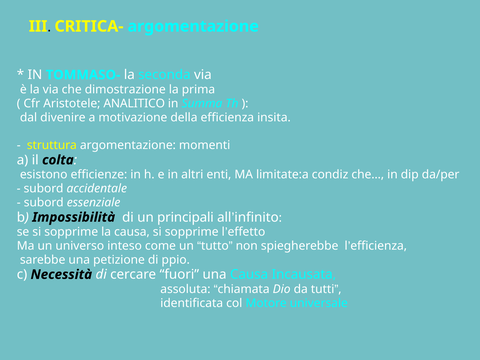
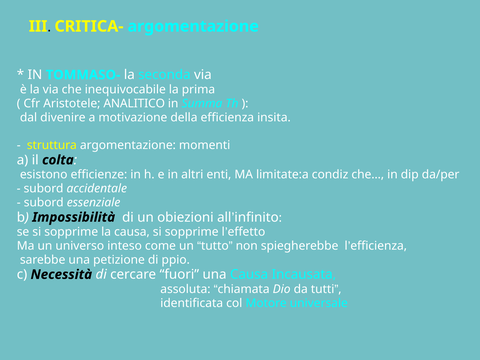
dimostrazione: dimostrazione -> inequivocabile (125, 90)
principali: principali -> obiezioni (185, 217)
